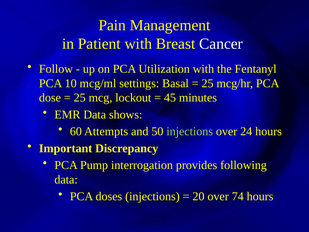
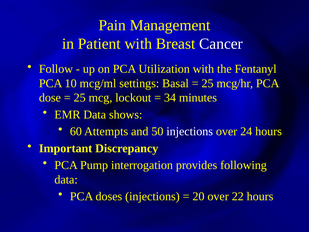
45: 45 -> 34 (170, 98)
injections colour: light green -> white (190, 131)
74: 74 -> 22 (238, 196)
